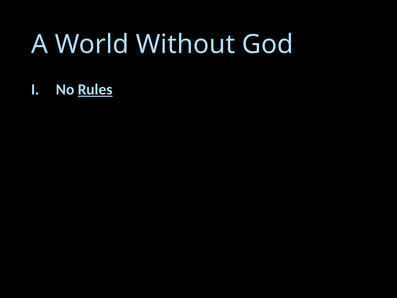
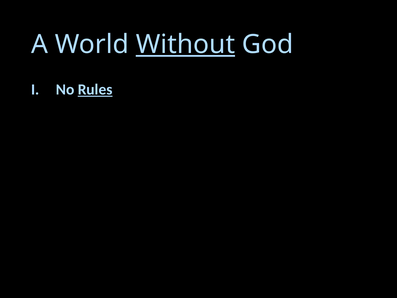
Without underline: none -> present (185, 44)
